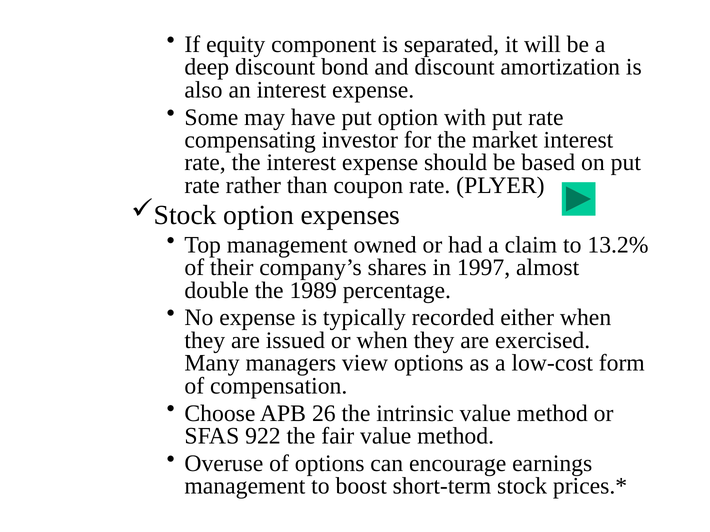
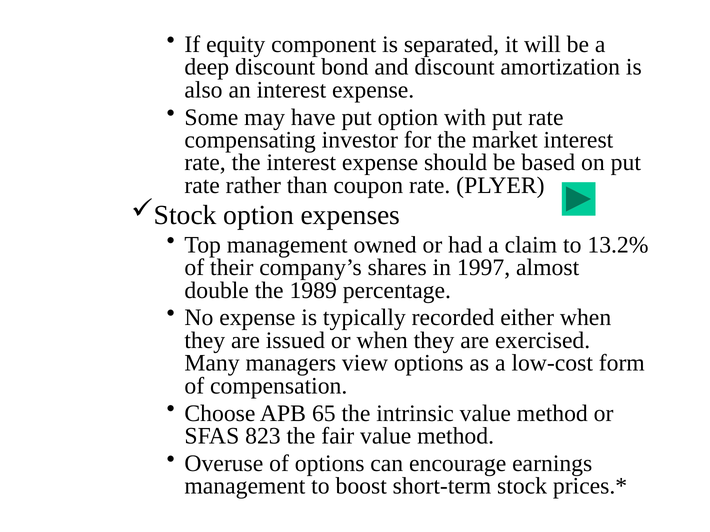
26: 26 -> 65 (324, 414)
922: 922 -> 823 (263, 436)
